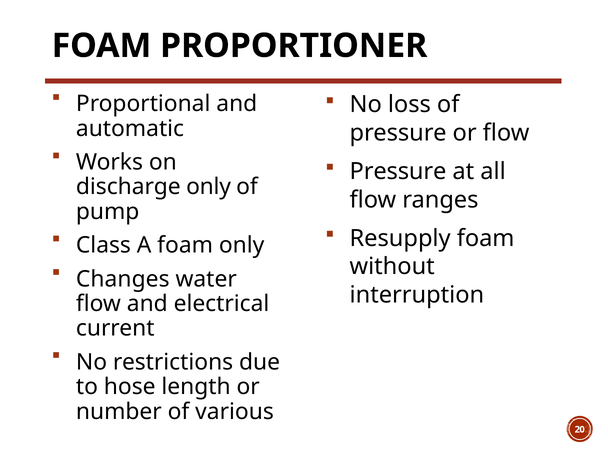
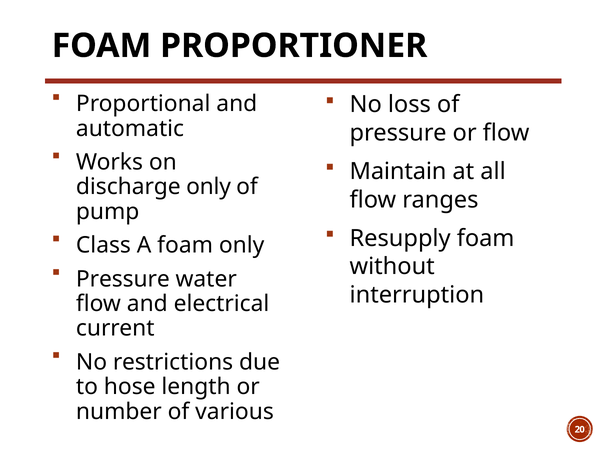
Pressure: Pressure -> Maintain (398, 171)
Changes: Changes -> Pressure (123, 279)
